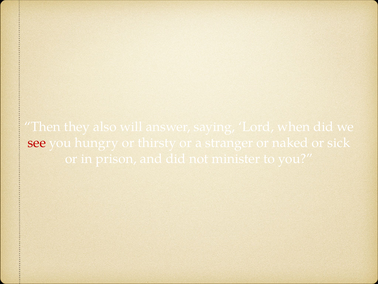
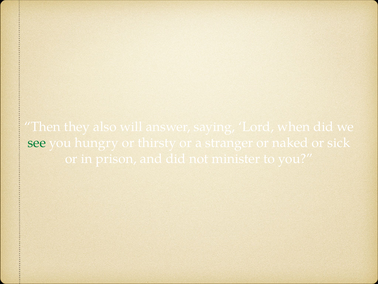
see colour: red -> green (37, 142)
